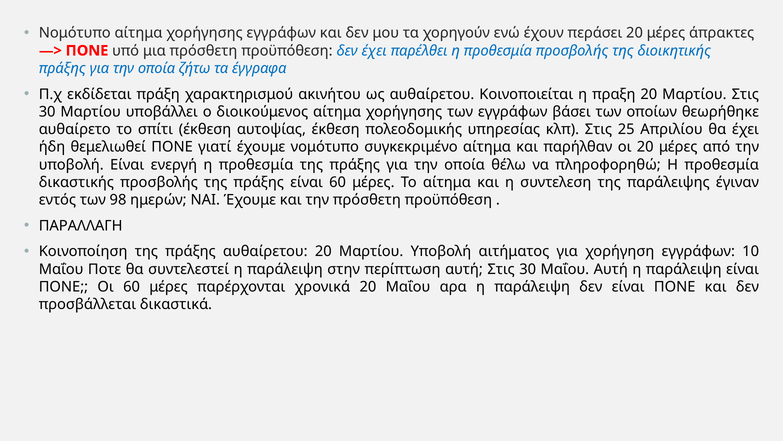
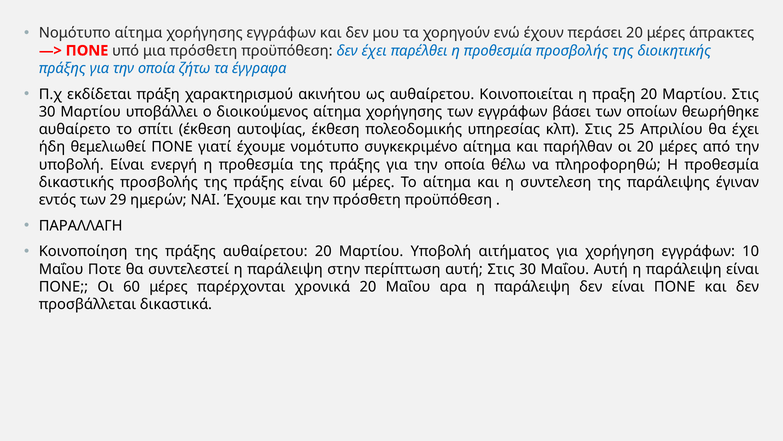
98: 98 -> 29 (118, 200)
